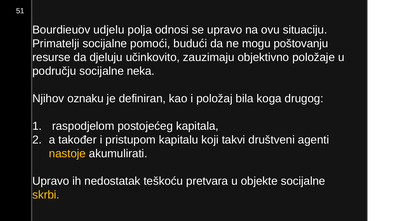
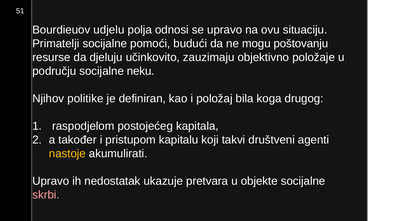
neka: neka -> neku (141, 71)
oznaku: oznaku -> politike (85, 99)
teškoću: teškoću -> ukazuje (163, 181)
skrbi colour: yellow -> pink (46, 195)
